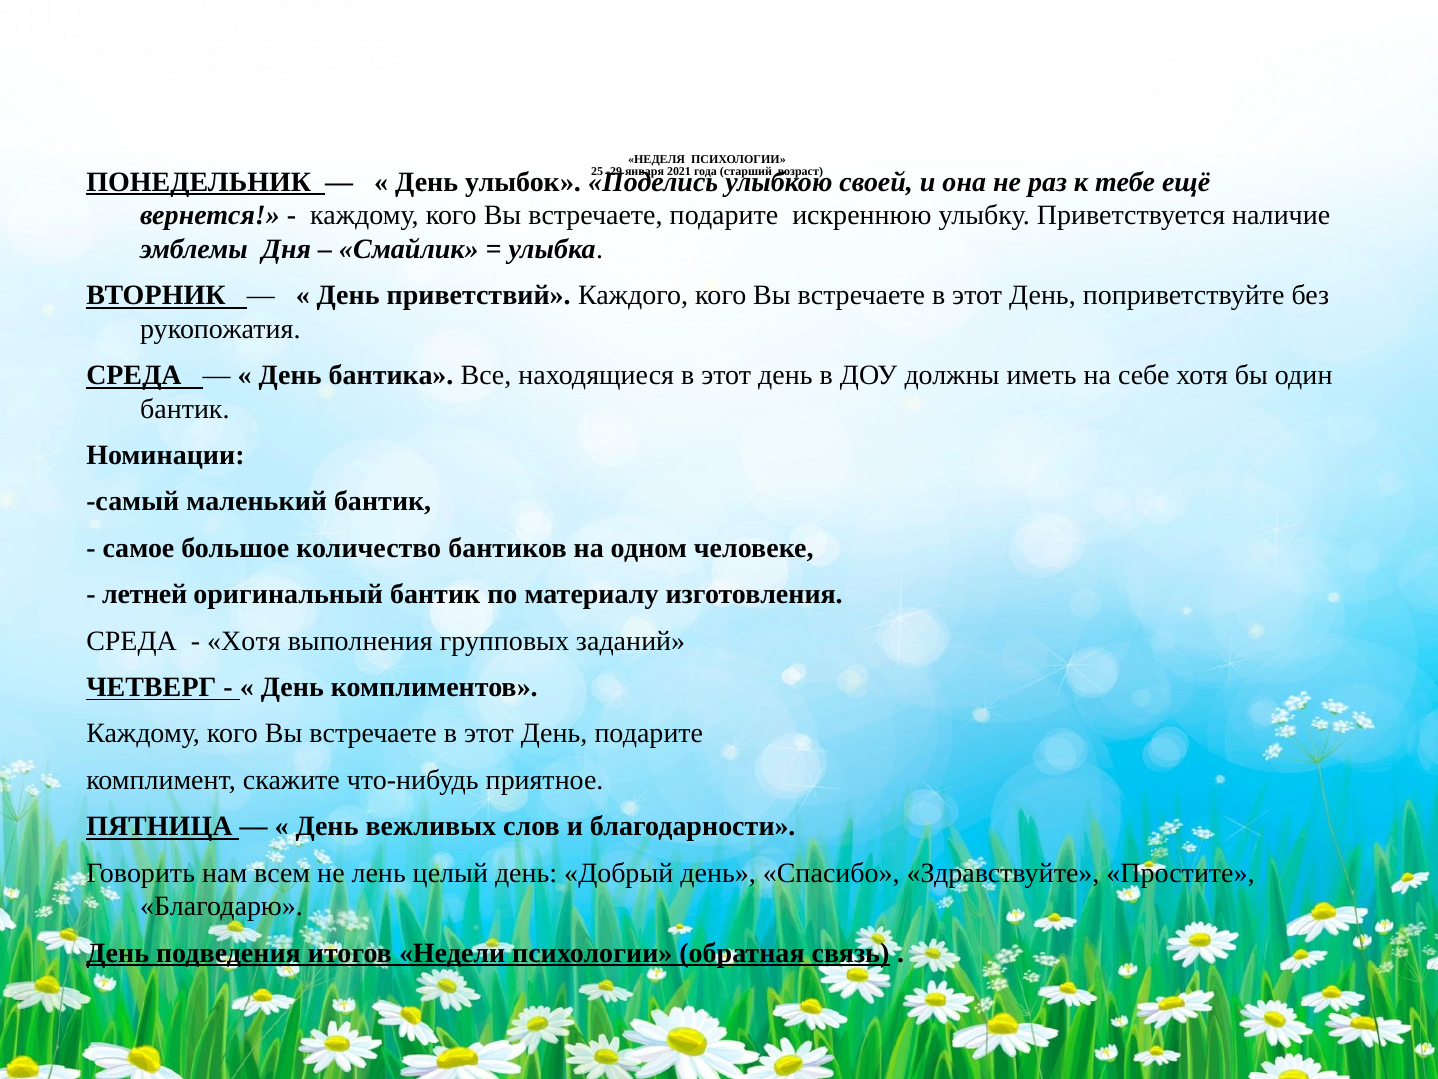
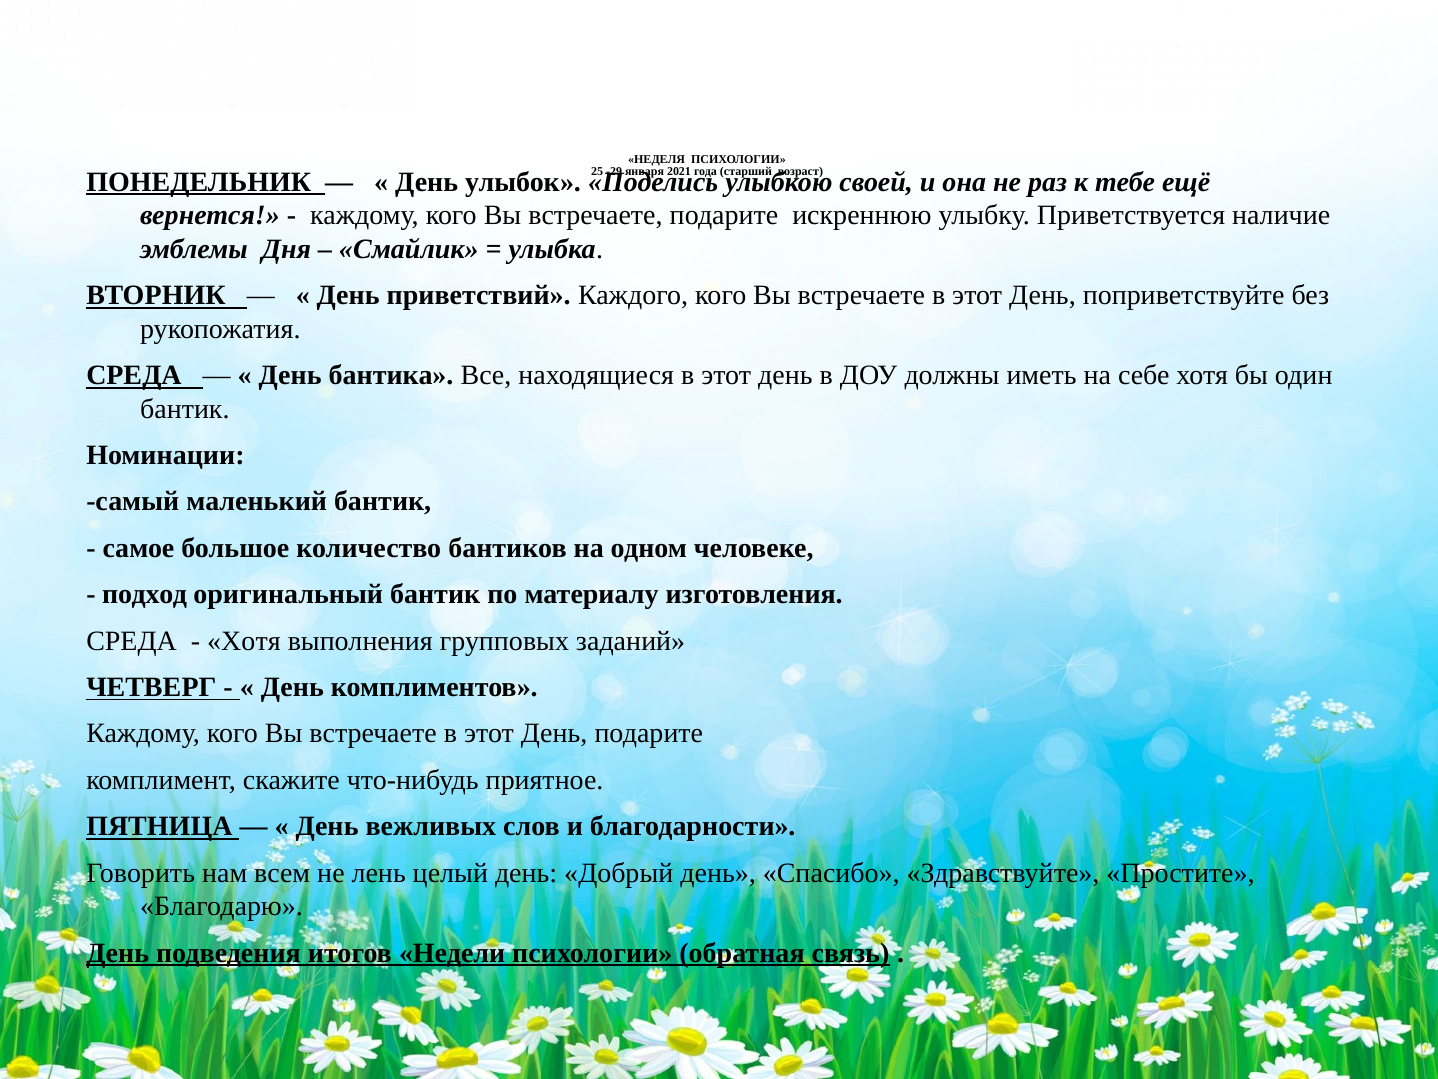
летней: летней -> подход (145, 594)
